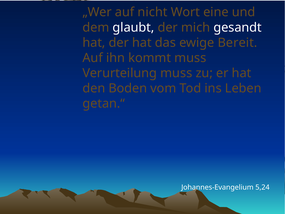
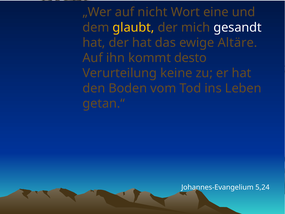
glaubt colour: white -> yellow (133, 27)
Bereit: Bereit -> Altäre (238, 43)
kommt muss: muss -> desto (190, 58)
Verurteilung muss: muss -> keine (176, 73)
